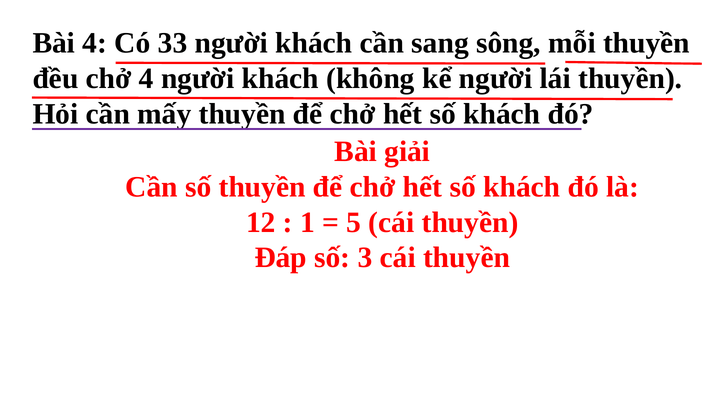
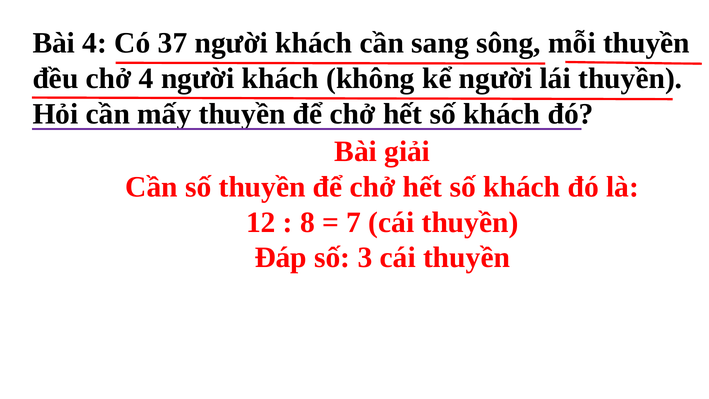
33: 33 -> 37 (173, 43)
1: 1 -> 8 (308, 222)
5: 5 -> 7 (354, 222)
